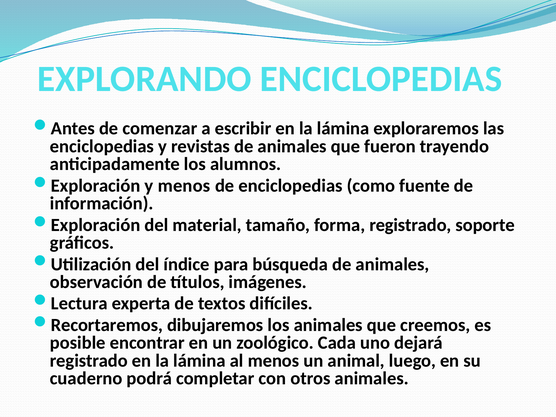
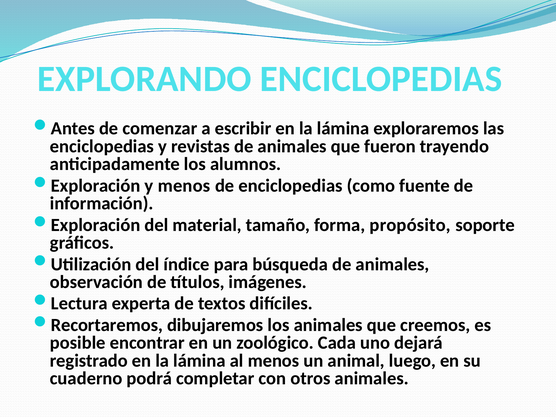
forma registrado: registrado -> propósito (410, 225)
